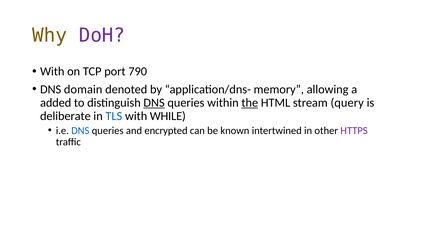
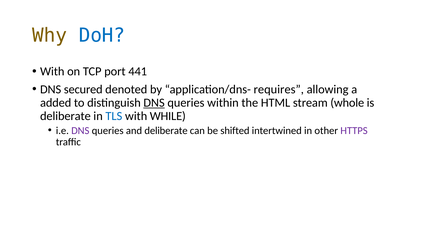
DoH colour: purple -> blue (102, 35)
790: 790 -> 441 (138, 71)
domain: domain -> secured (83, 89)
memory: memory -> requires (279, 89)
the underline: present -> none (250, 102)
query: query -> whole (347, 102)
DNS colour: blue -> purple (80, 130)
and encrypted: encrypted -> deliberate (166, 130)
known: known -> shifted (235, 130)
